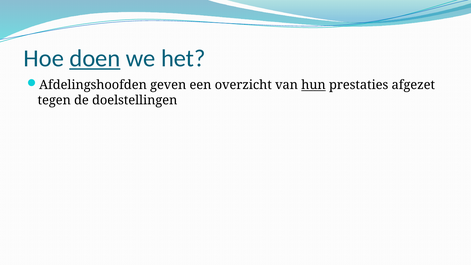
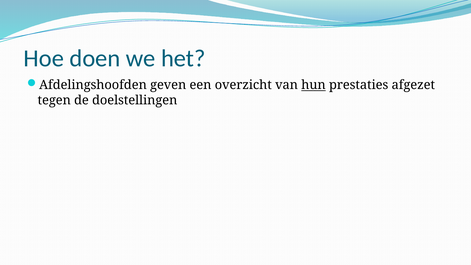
doen underline: present -> none (95, 58)
